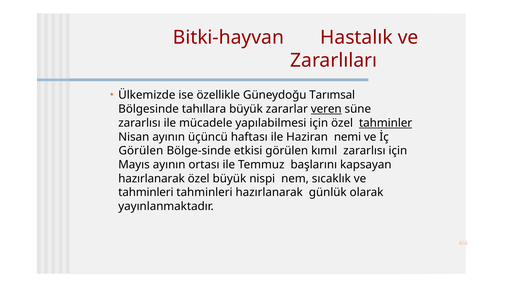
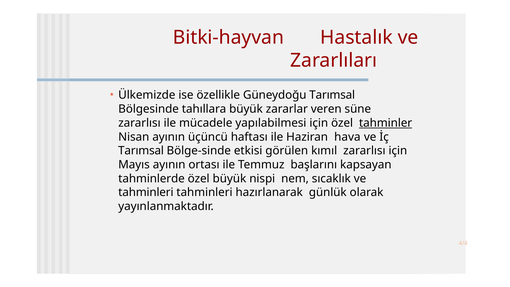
veren underline: present -> none (326, 109)
nemi: nemi -> hava (347, 137)
Görülen: Görülen -> Tarımsal (141, 151)
hazırlanarak: hazırlanarak -> tahminlerde (152, 179)
